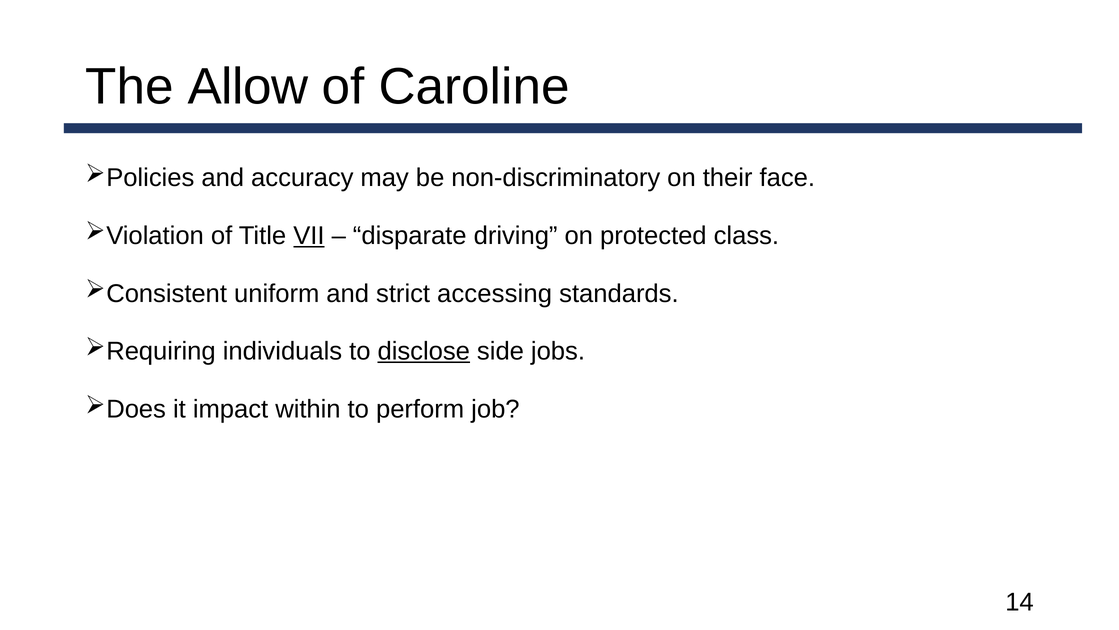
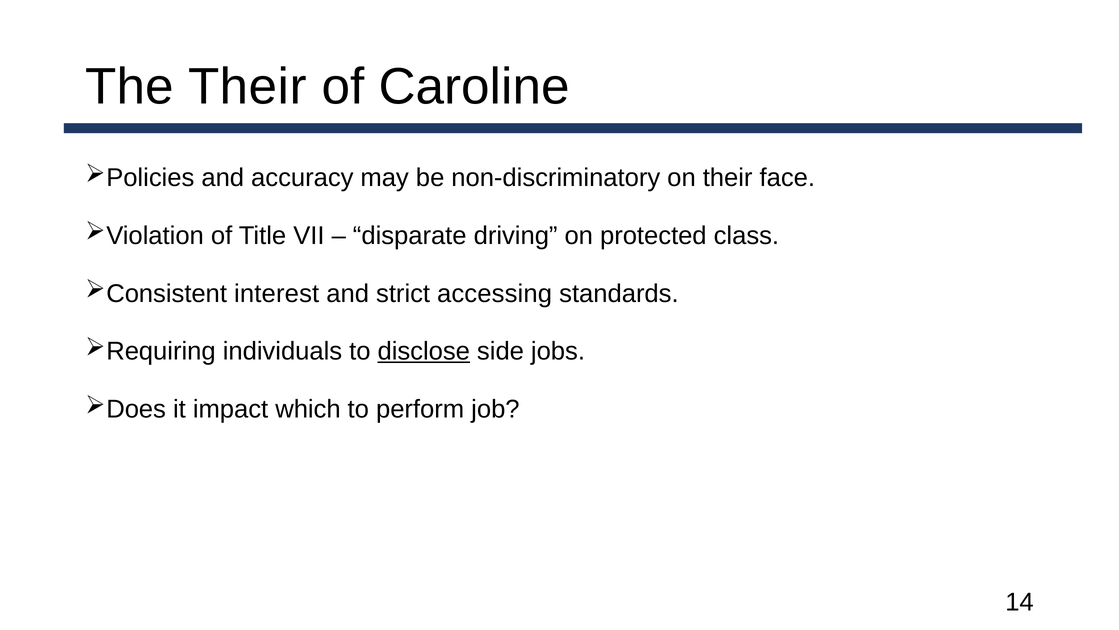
The Allow: Allow -> Their (247, 87)
VII underline: present -> none (309, 236)
uniform: uniform -> interest (277, 293)
within: within -> which (308, 409)
